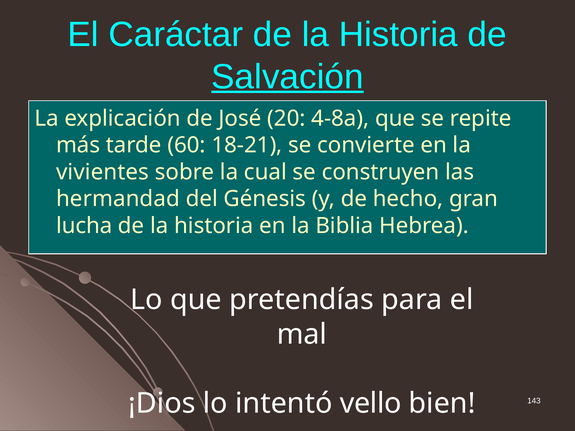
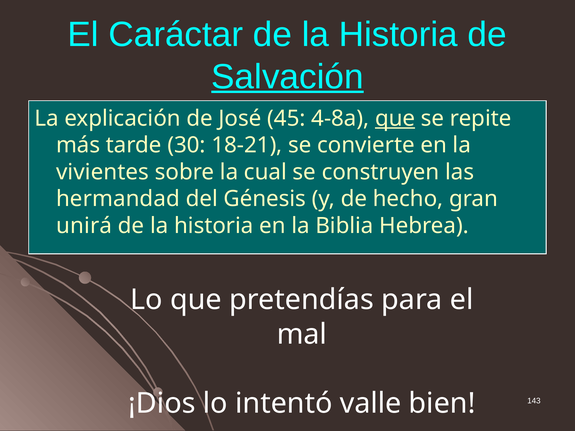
20: 20 -> 45 (286, 118)
que underline: none -> present (395, 118)
60: 60 -> 30 (186, 145)
lucha: lucha -> unirá (84, 226)
vello: vello -> valle (371, 403)
